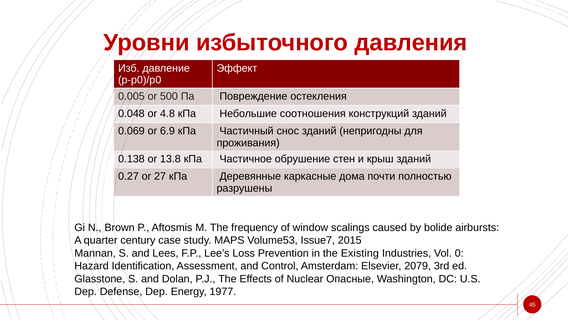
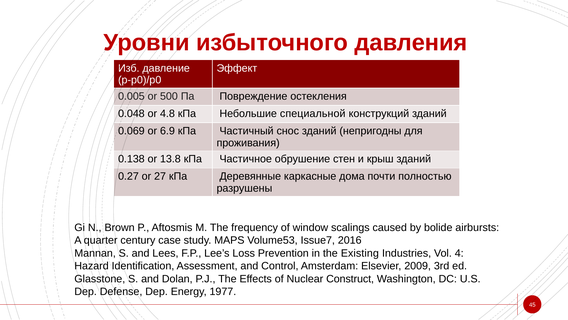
соотношения: соотношения -> специальной (313, 113)
2015: 2015 -> 2016 (350, 240)
0: 0 -> 4 (459, 253)
2079: 2079 -> 2009 (418, 266)
Опасные: Опасные -> Construct (350, 278)
